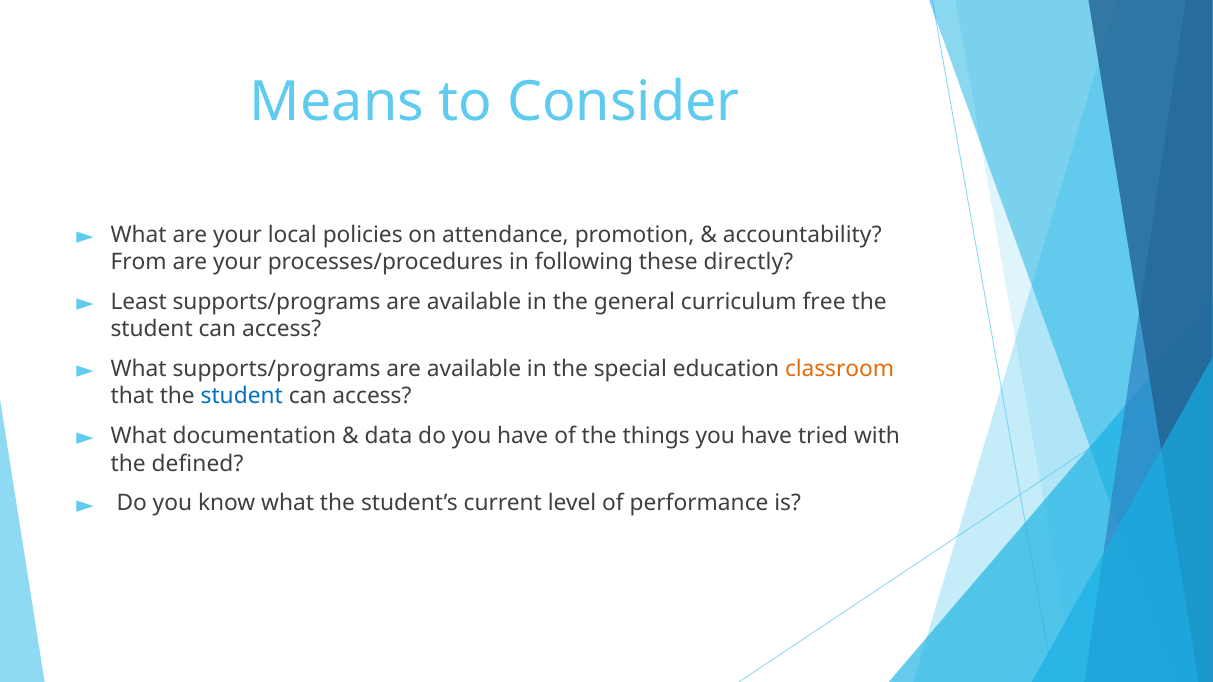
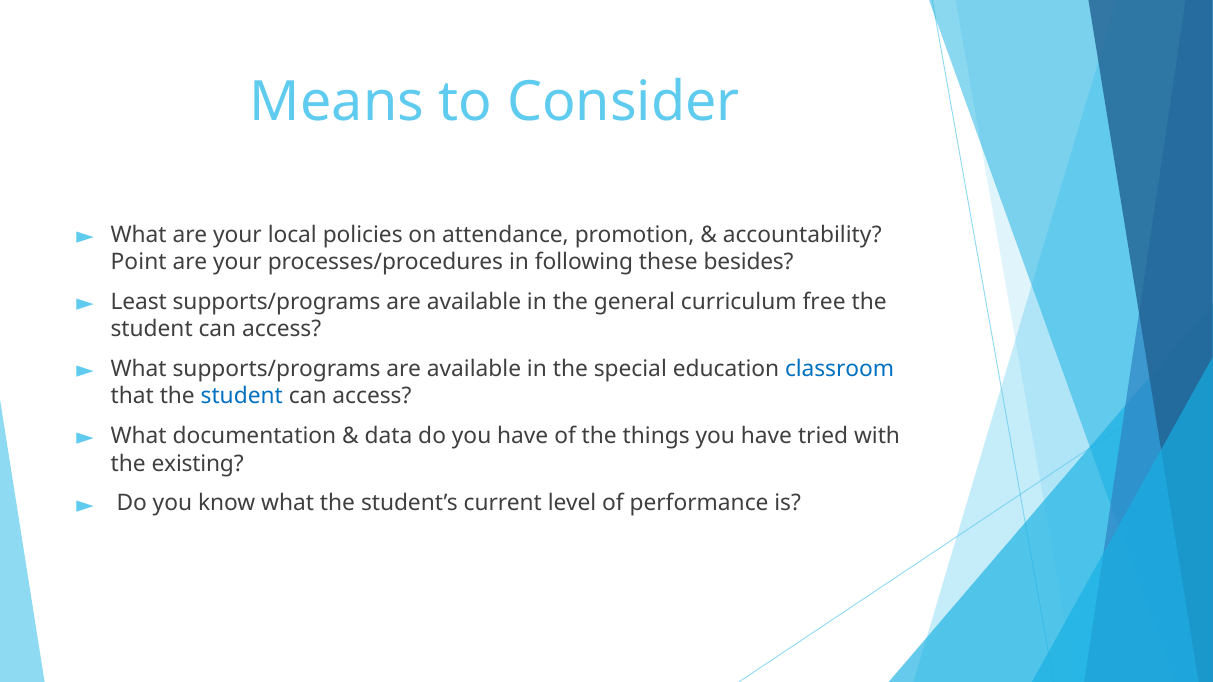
From: From -> Point (139, 262)
directly: directly -> besides (749, 262)
classroom colour: orange -> blue (840, 369)
defined: defined -> existing (198, 464)
